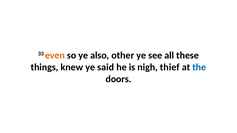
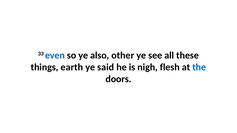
even colour: orange -> blue (55, 55)
knew: knew -> earth (72, 67)
thief: thief -> flesh (170, 67)
